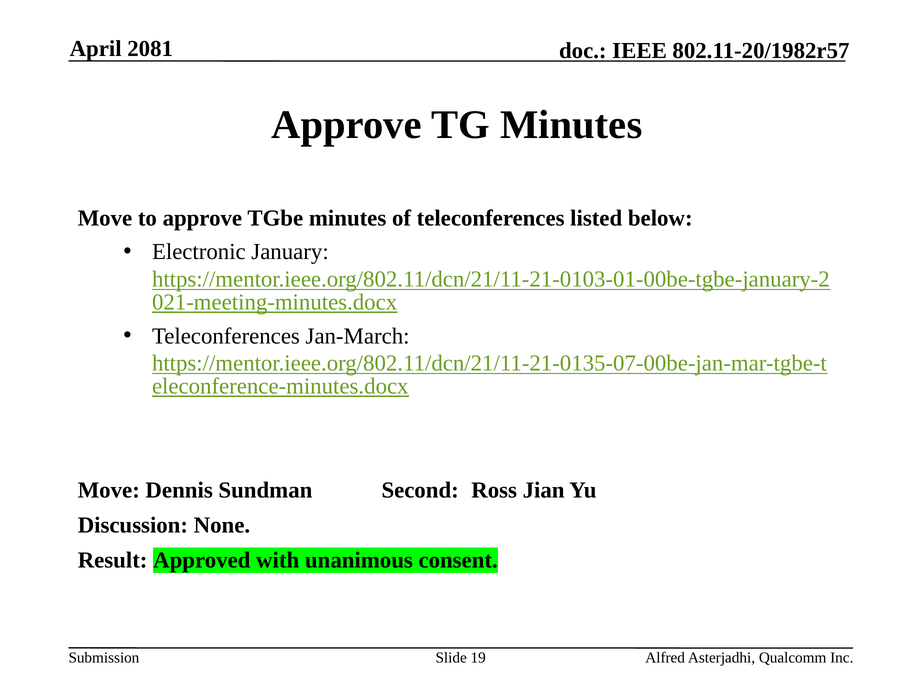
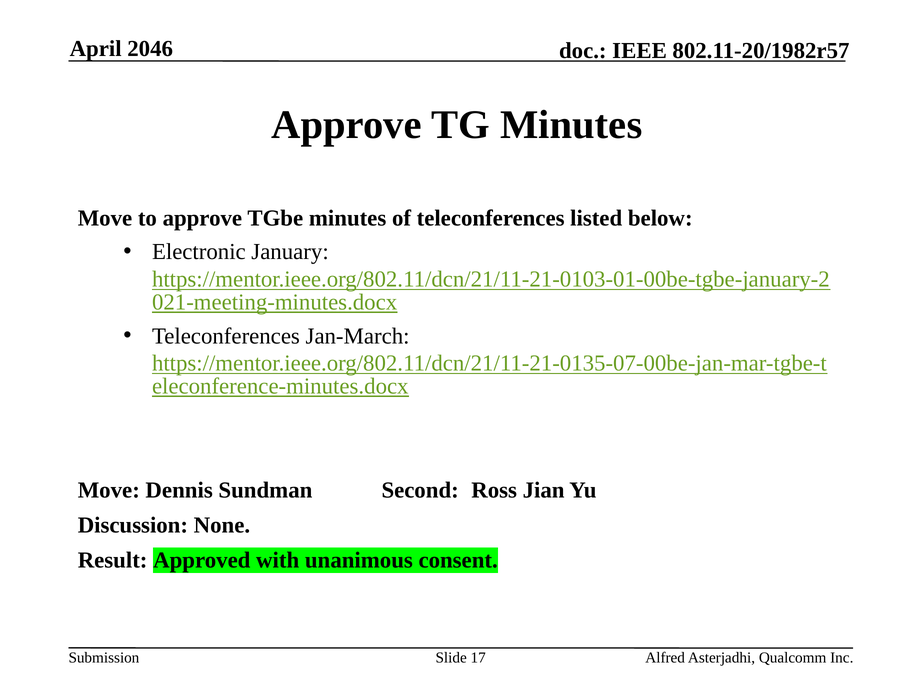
2081: 2081 -> 2046 (150, 48)
19: 19 -> 17 (478, 657)
